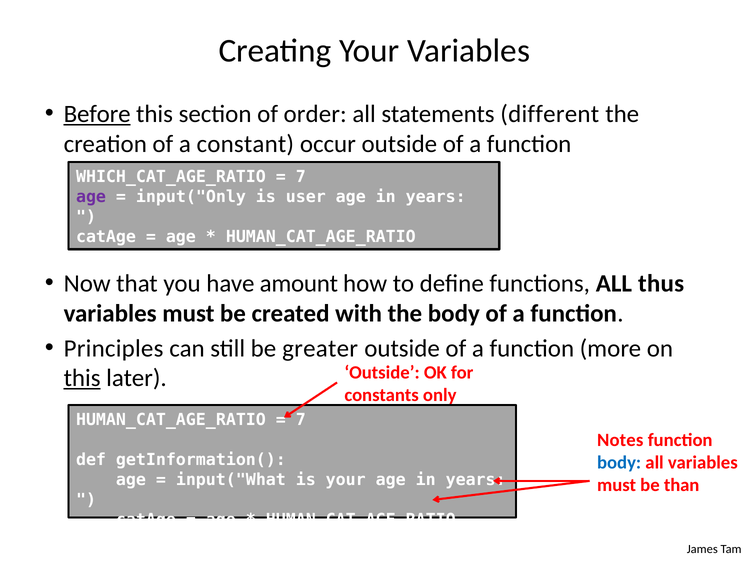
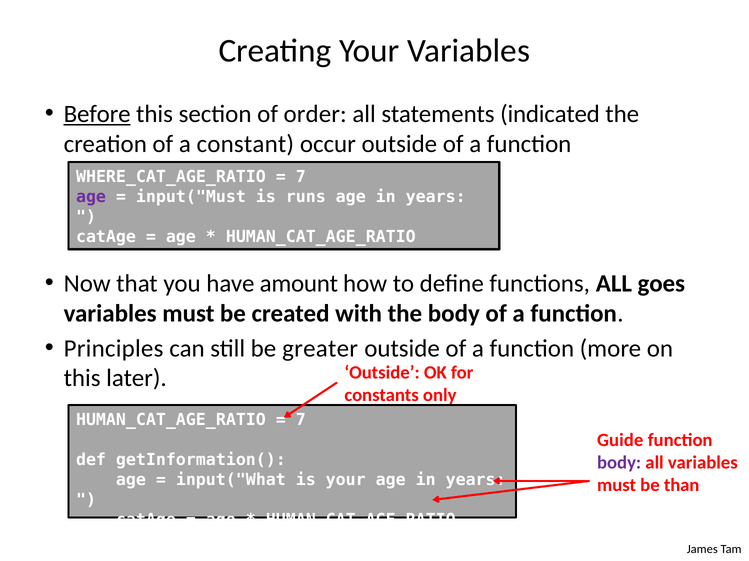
different: different -> indicated (550, 114)
WHICH_CAT_AGE_RATIO: WHICH_CAT_AGE_RATIO -> WHERE_CAT_AGE_RATIO (171, 177)
input("Only: input("Only -> input("Must (191, 197)
user: user -> runs (306, 197)
thus: thus -> goes (661, 284)
this underline: present -> none (82, 379)
Notes: Notes -> Guide (620, 441)
body colour: blue -> purple (619, 463)
